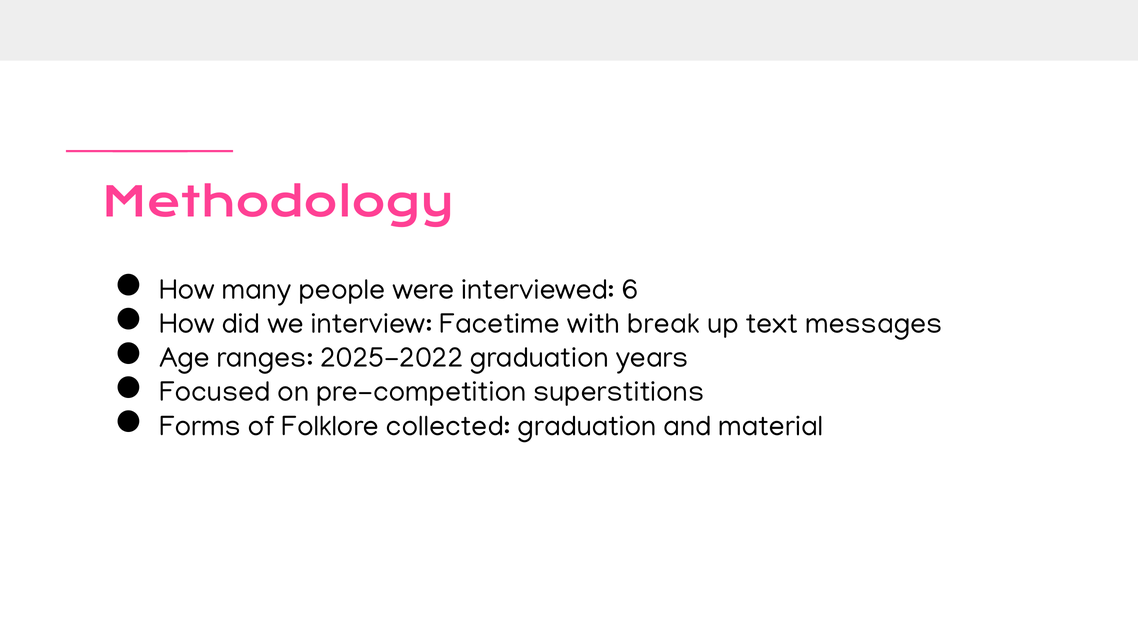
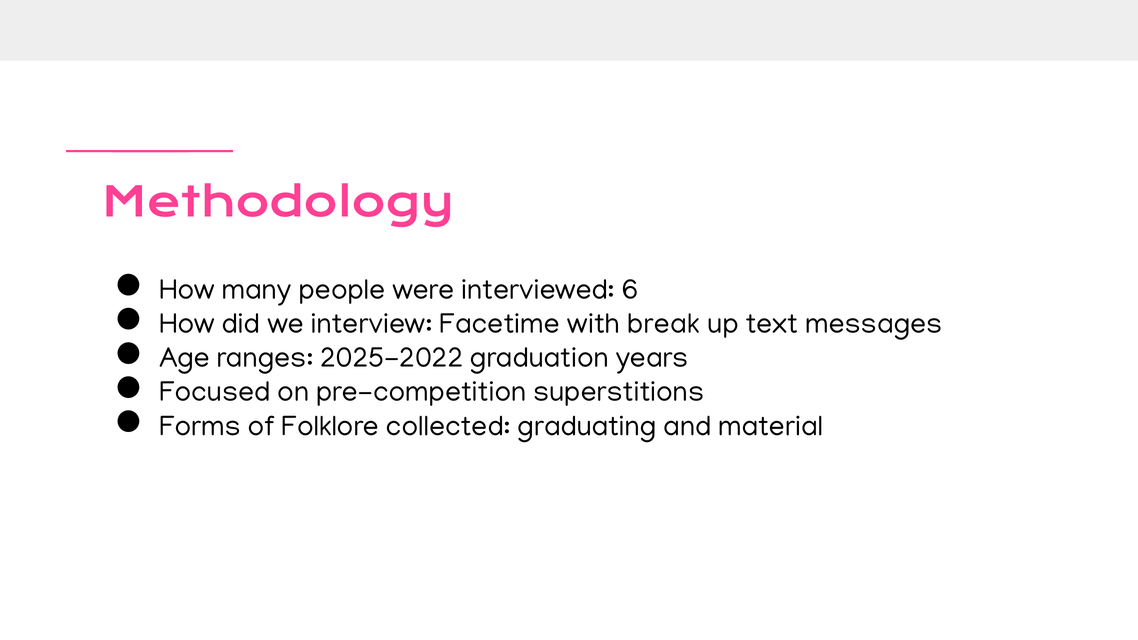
collected graduation: graduation -> graduating (587, 426)
